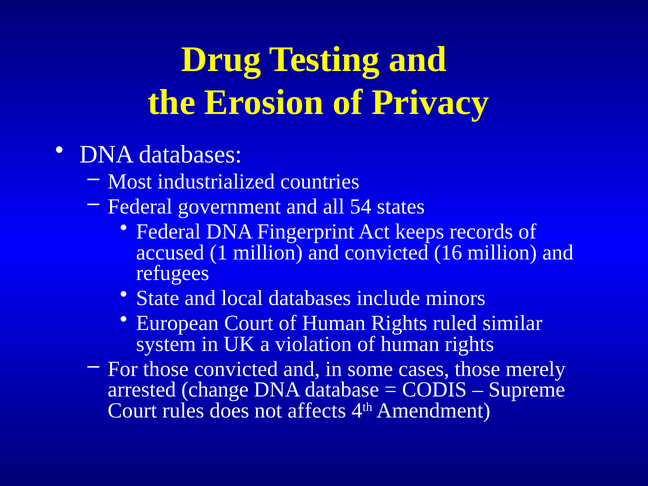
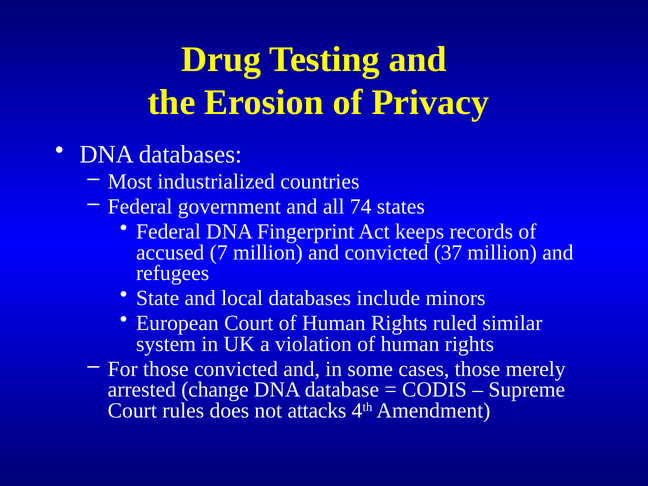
54: 54 -> 74 (361, 207)
1: 1 -> 7 (219, 252)
16: 16 -> 37 (448, 252)
affects: affects -> attacks (317, 411)
